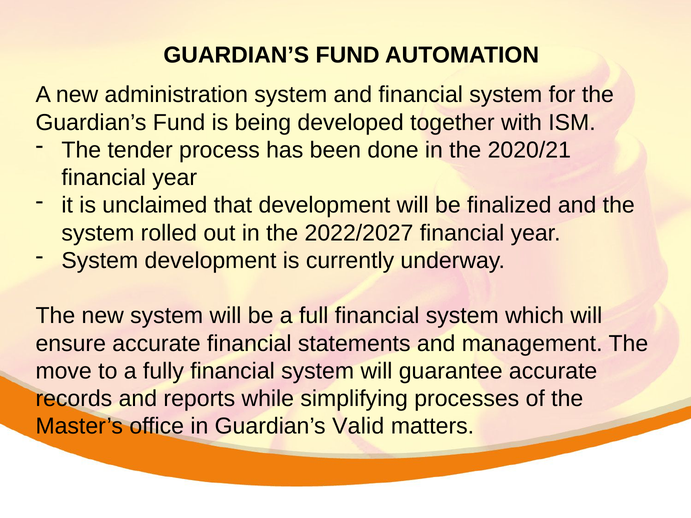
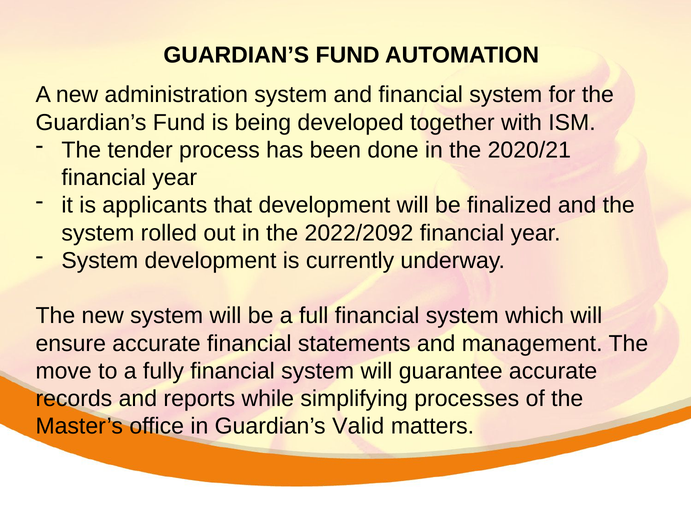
unclaimed: unclaimed -> applicants (155, 205)
2022/2027: 2022/2027 -> 2022/2092 (359, 233)
